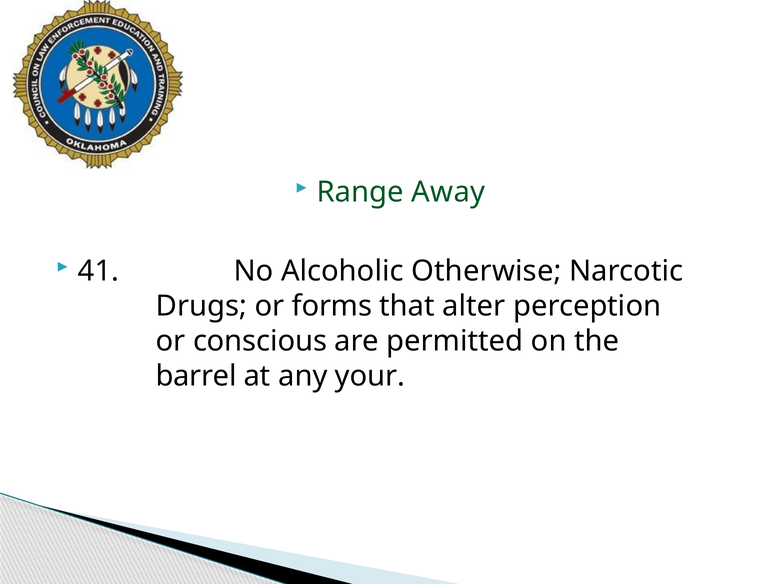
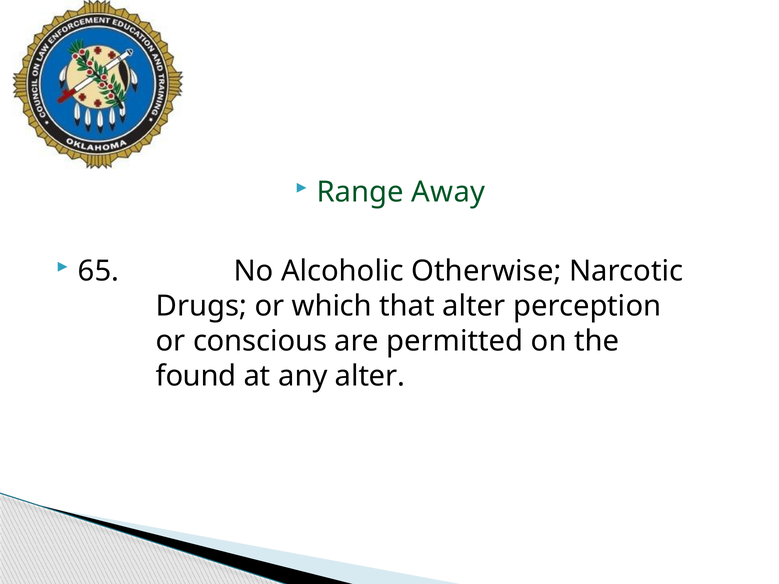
41: 41 -> 65 (98, 271)
forms: forms -> which (332, 306)
barrel: barrel -> found (196, 376)
any your: your -> alter (370, 376)
